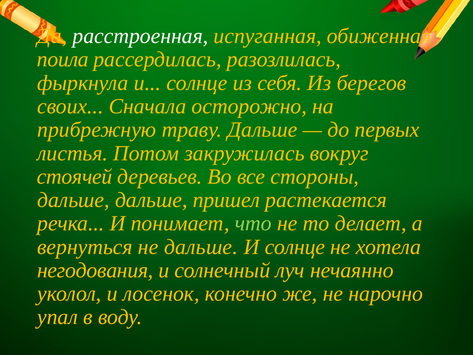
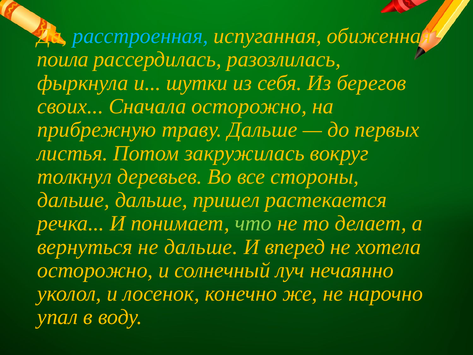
расстроенная colour: white -> light blue (140, 36)
фыркнула и солнце: солнце -> шутки (197, 83)
стоячей: стоячей -> толкнул (75, 176)
солнце: солнце -> вперед (295, 247)
негодования: негодования -> осторожно (95, 270)
